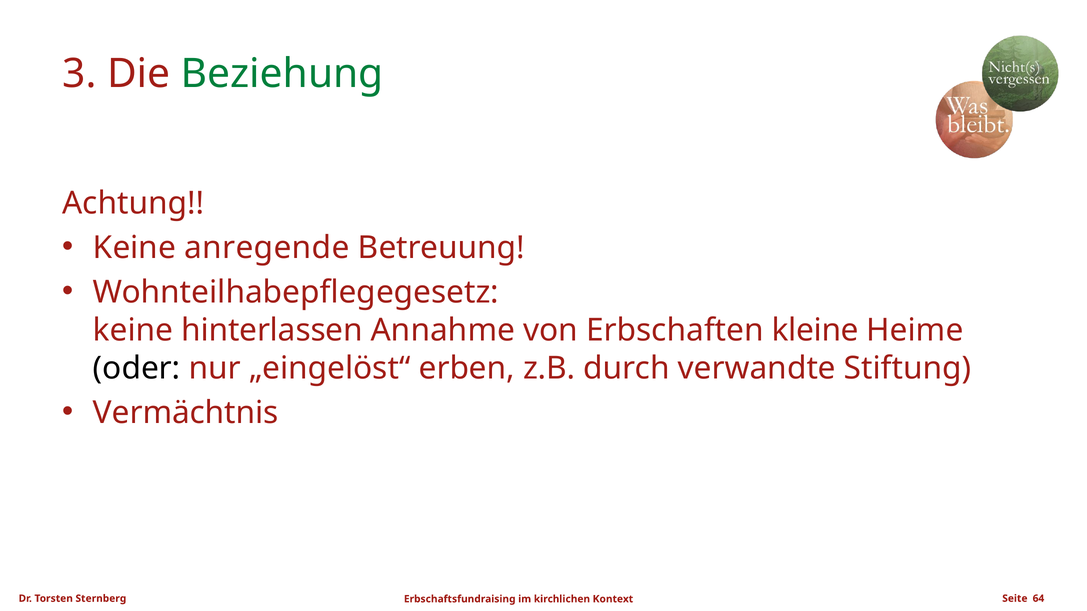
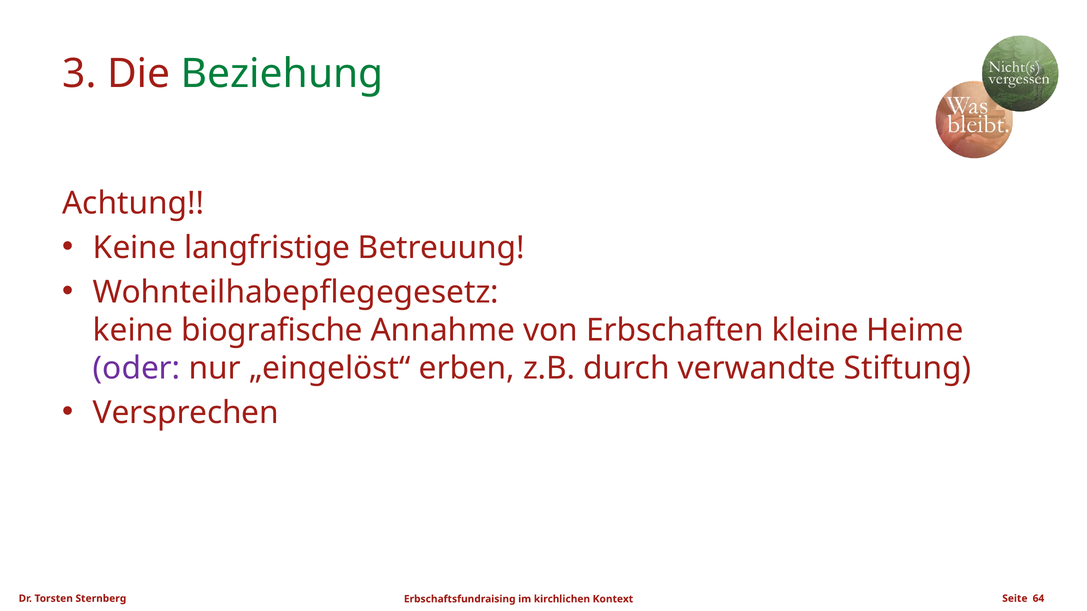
anregende: anregende -> langfristige (267, 248)
hinterlassen: hinterlassen -> biografische (272, 330)
oder colour: black -> purple (137, 368)
Vermächtnis: Vermächtnis -> Versprechen (186, 413)
